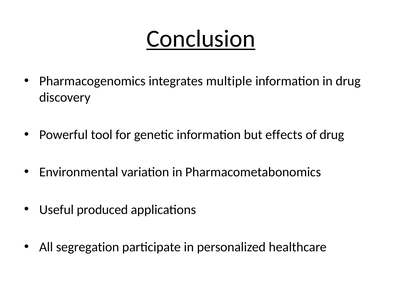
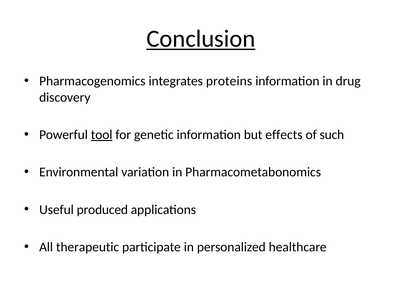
multiple: multiple -> proteins (229, 81)
tool underline: none -> present (102, 135)
of drug: drug -> such (332, 135)
segregation: segregation -> therapeutic (88, 247)
